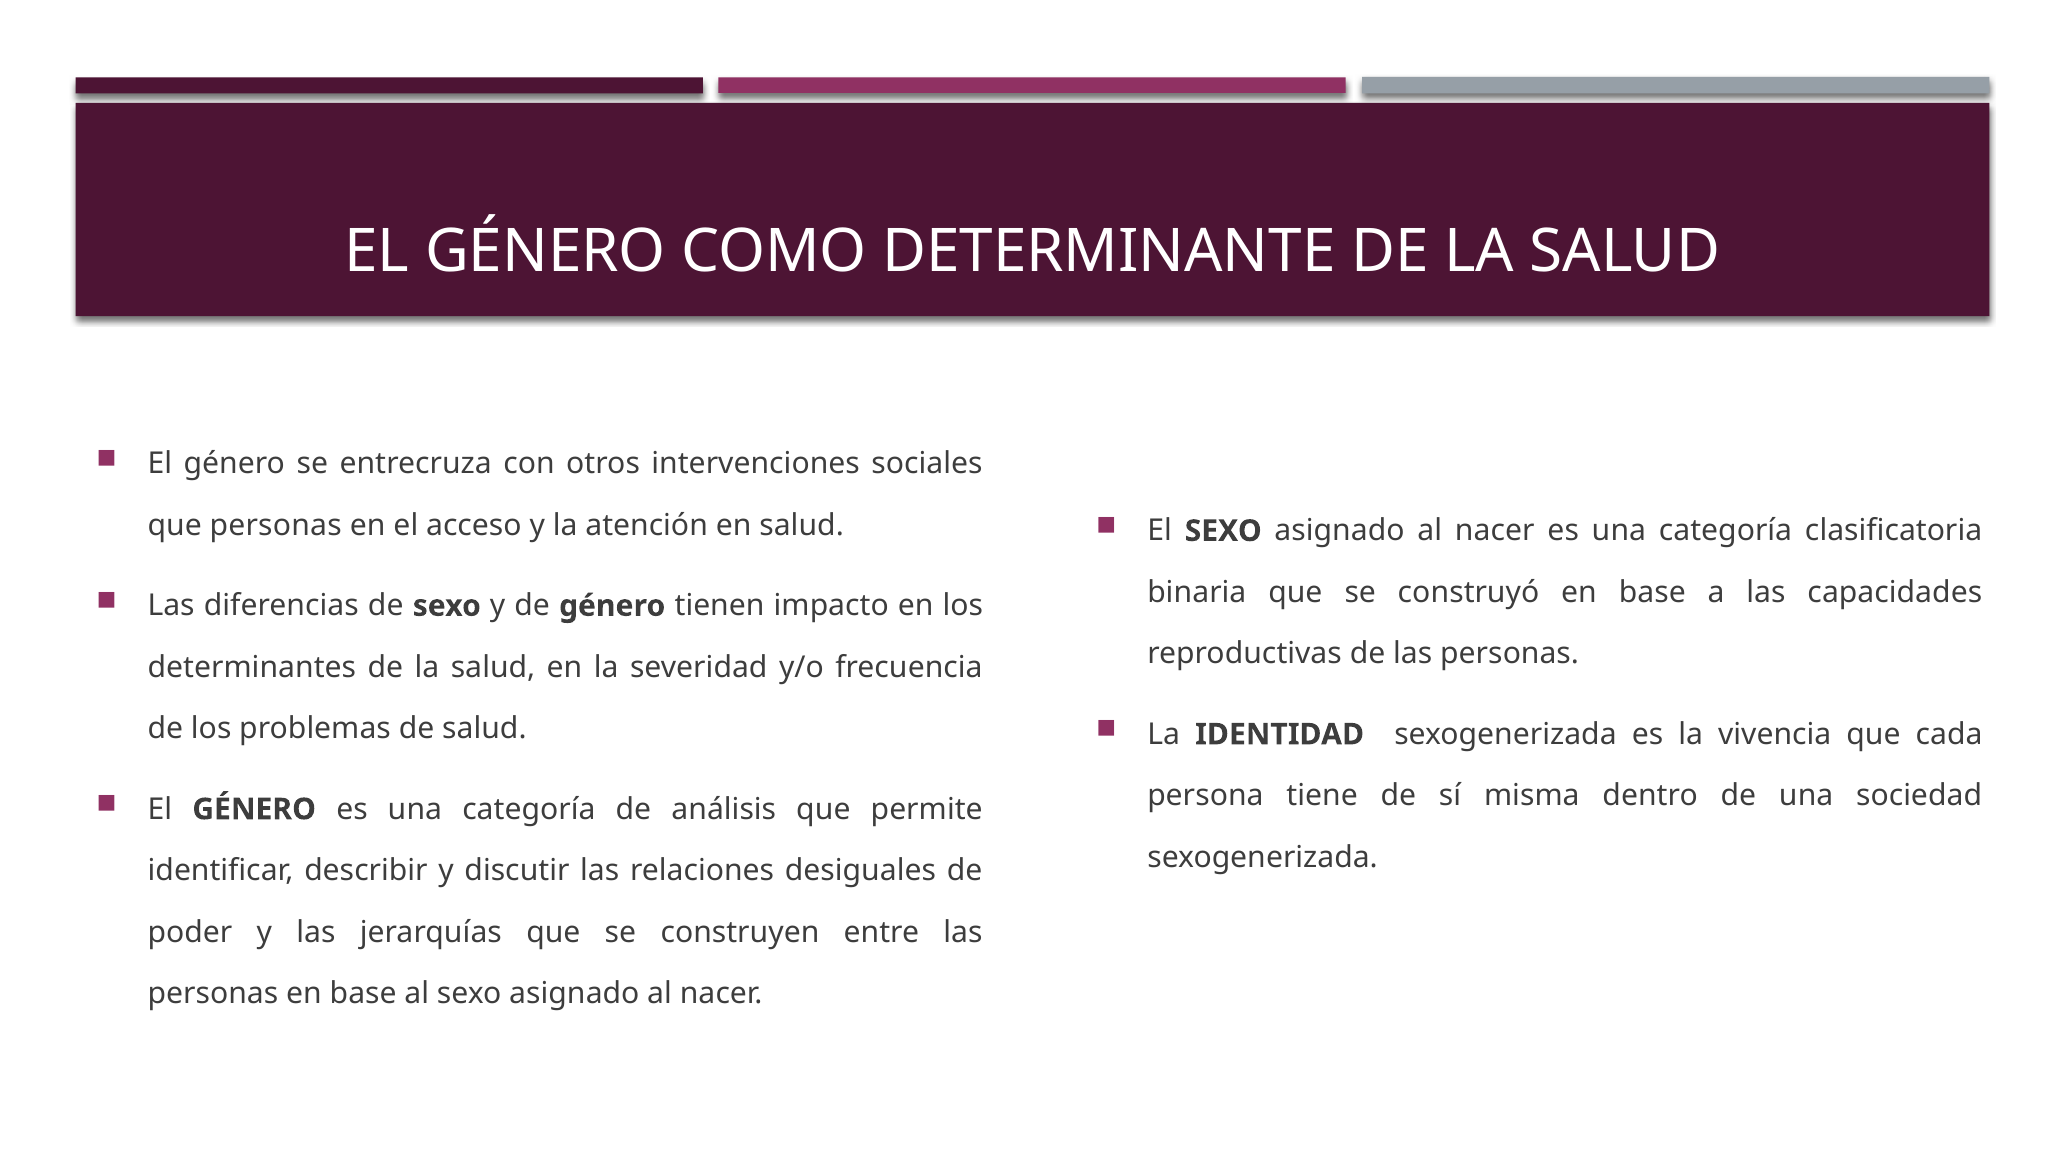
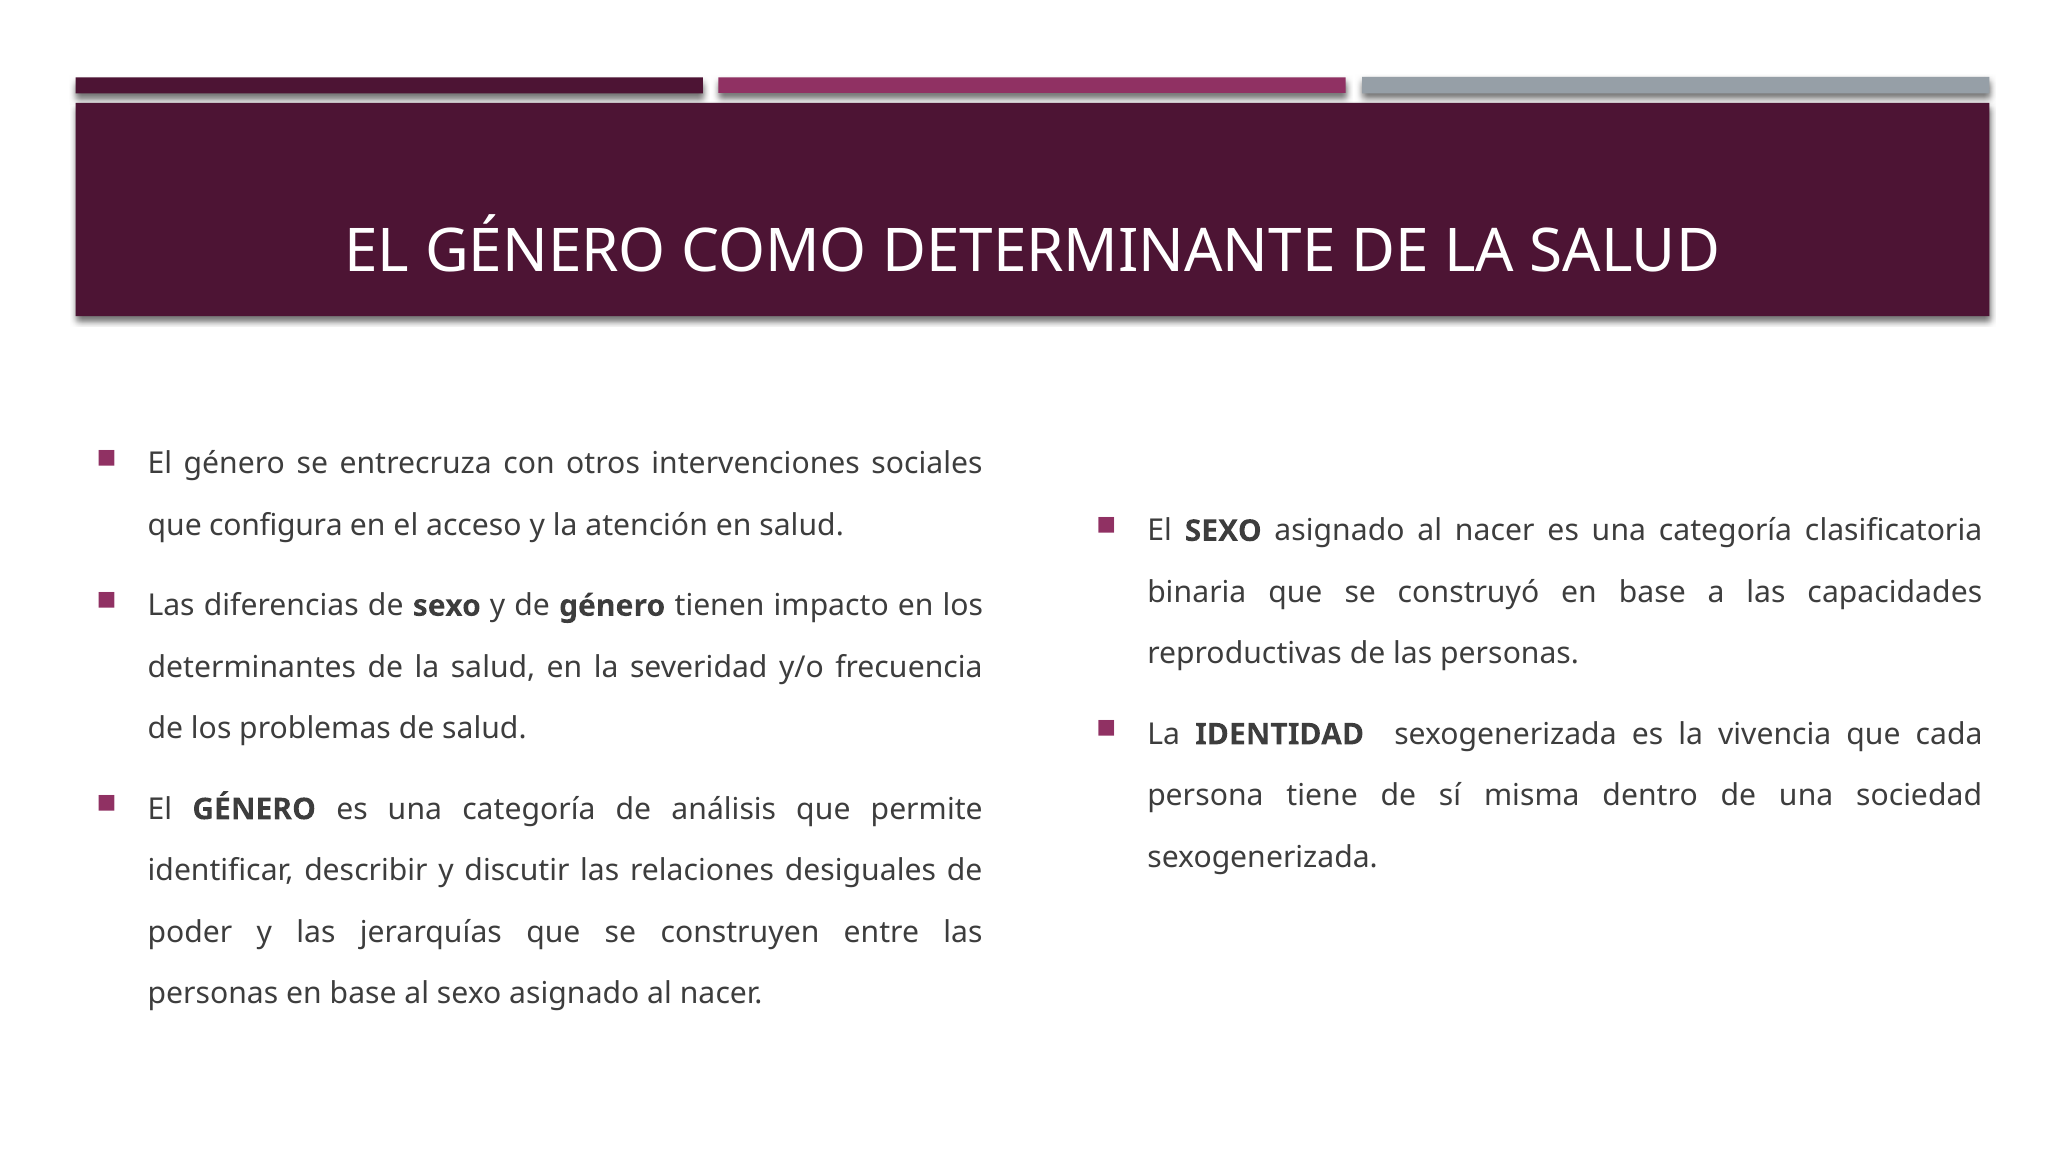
que personas: personas -> configura (276, 525)
